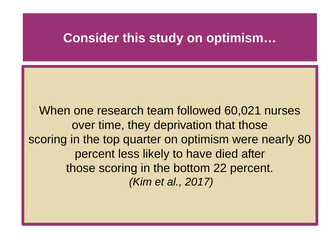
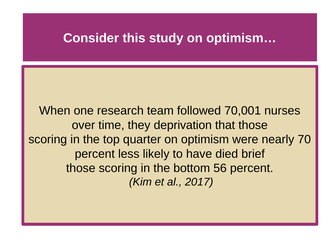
60,021: 60,021 -> 70,001 (243, 111)
80: 80 -> 70 (304, 139)
after: after -> brief (253, 154)
22: 22 -> 56 (220, 168)
